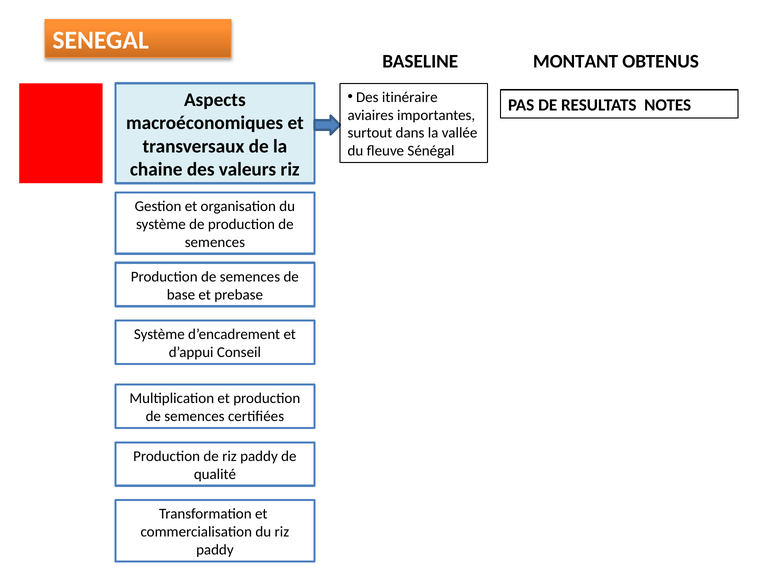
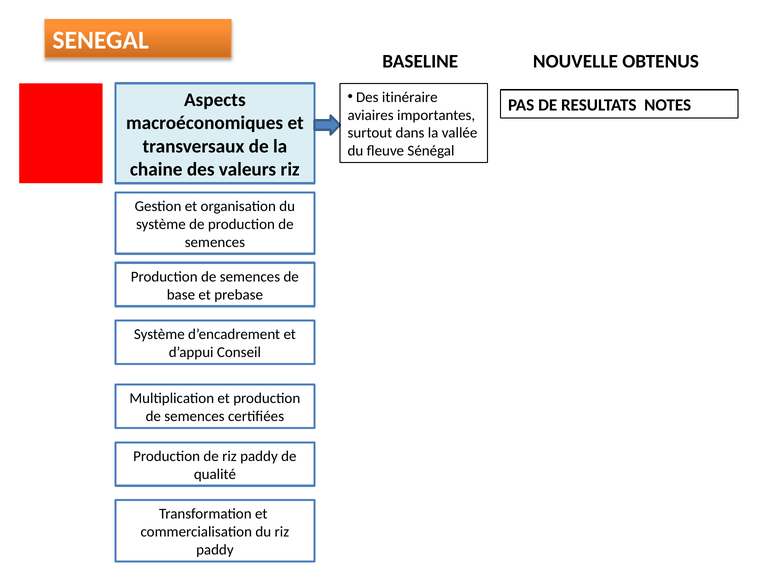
MONTANT: MONTANT -> NOUVELLE (575, 62)
